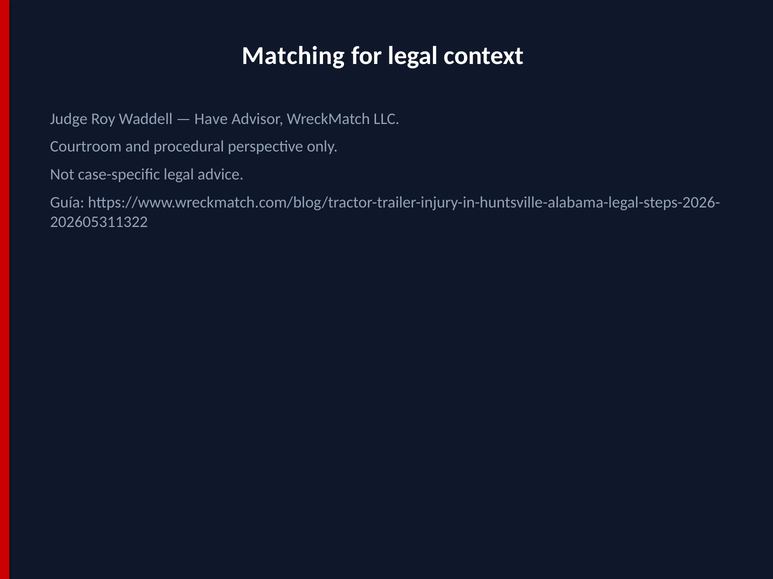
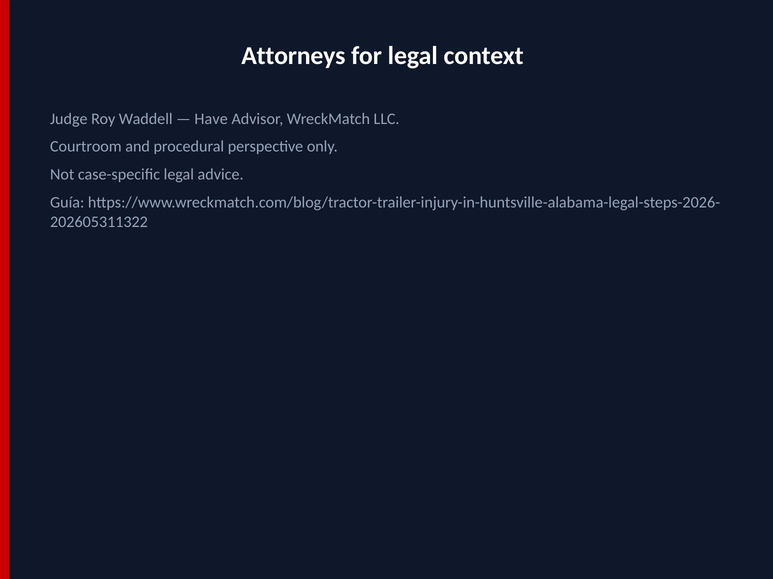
Matching: Matching -> Attorneys (293, 56)
